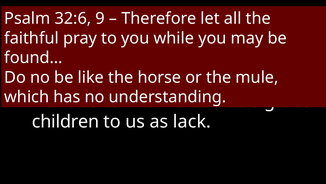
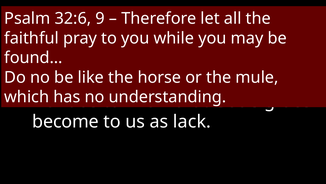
children: children -> become (66, 121)
